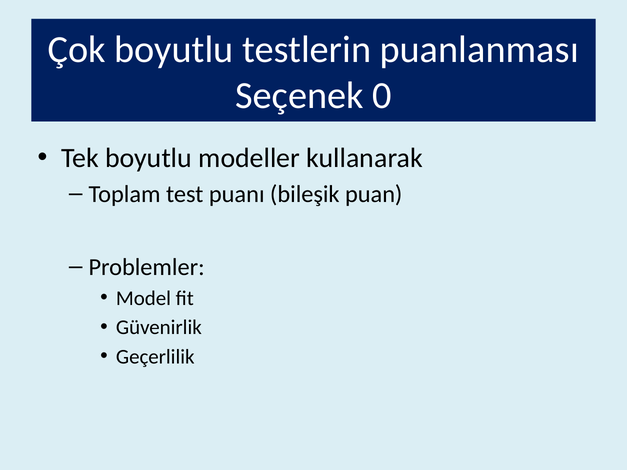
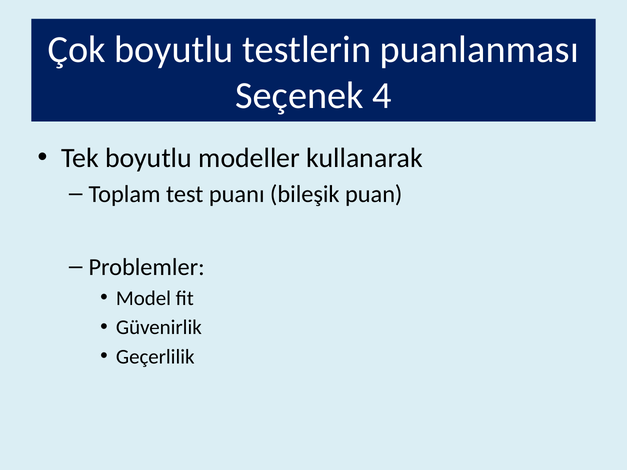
0: 0 -> 4 (382, 96)
